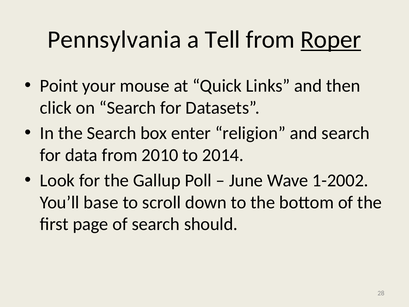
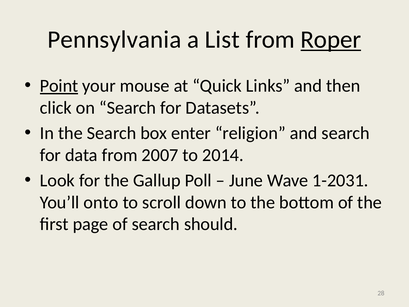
Tell: Tell -> List (222, 40)
Point underline: none -> present (59, 86)
2010: 2010 -> 2007 (160, 155)
1-2002: 1-2002 -> 1-2031 (340, 180)
base: base -> onto (101, 202)
